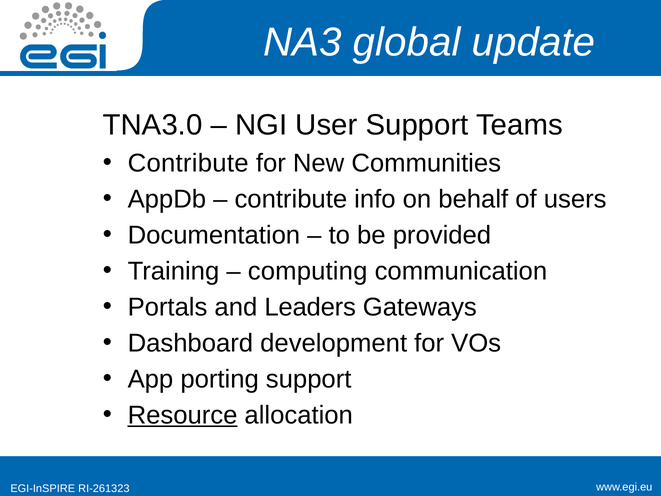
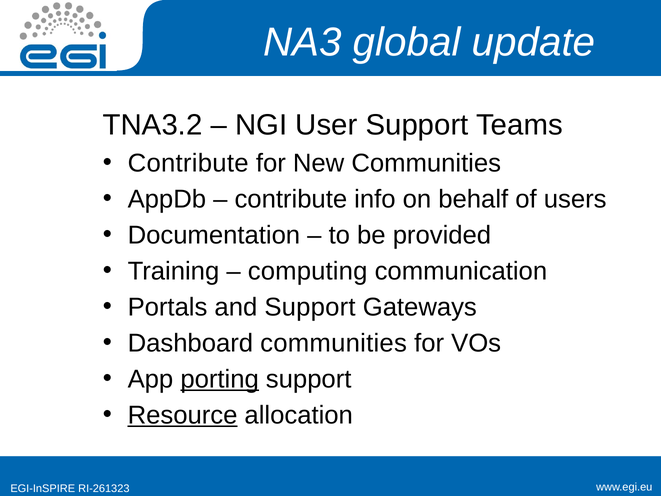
TNA3.0: TNA3.0 -> TNA3.2 (153, 125)
and Leaders: Leaders -> Support (310, 307)
Dashboard development: development -> communities (334, 343)
porting underline: none -> present (220, 379)
